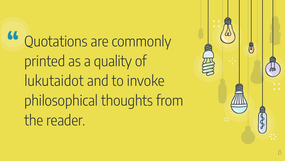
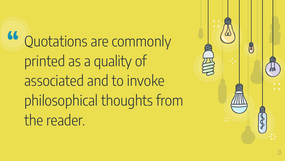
lukutaidot: lukutaidot -> associated (54, 81)
